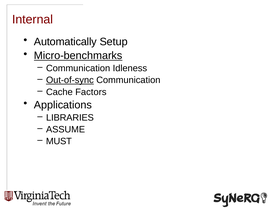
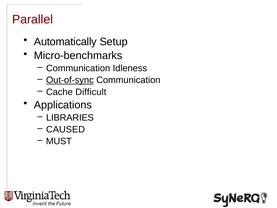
Internal: Internal -> Parallel (33, 19)
Micro-benchmarks underline: present -> none (78, 56)
Factors: Factors -> Difficult (91, 92)
ASSUME: ASSUME -> CAUSED (65, 129)
